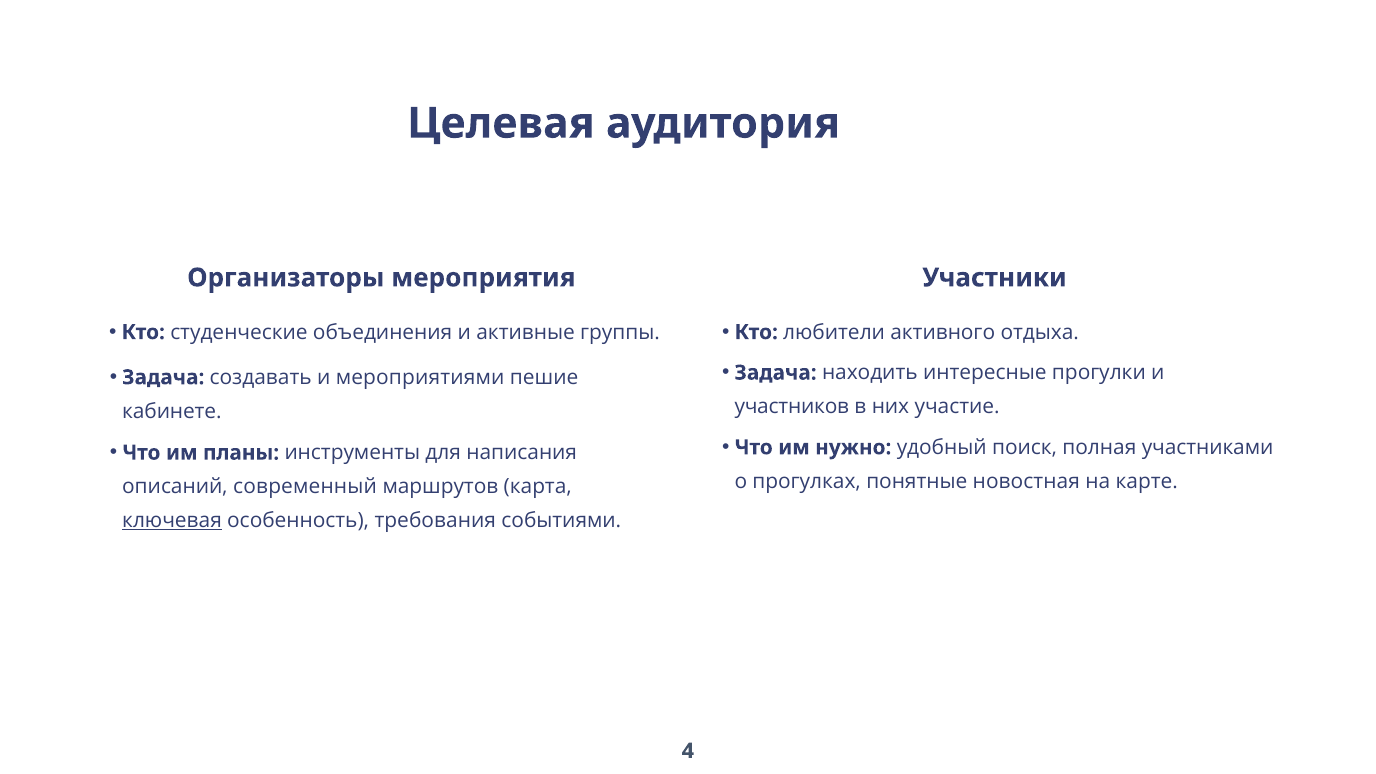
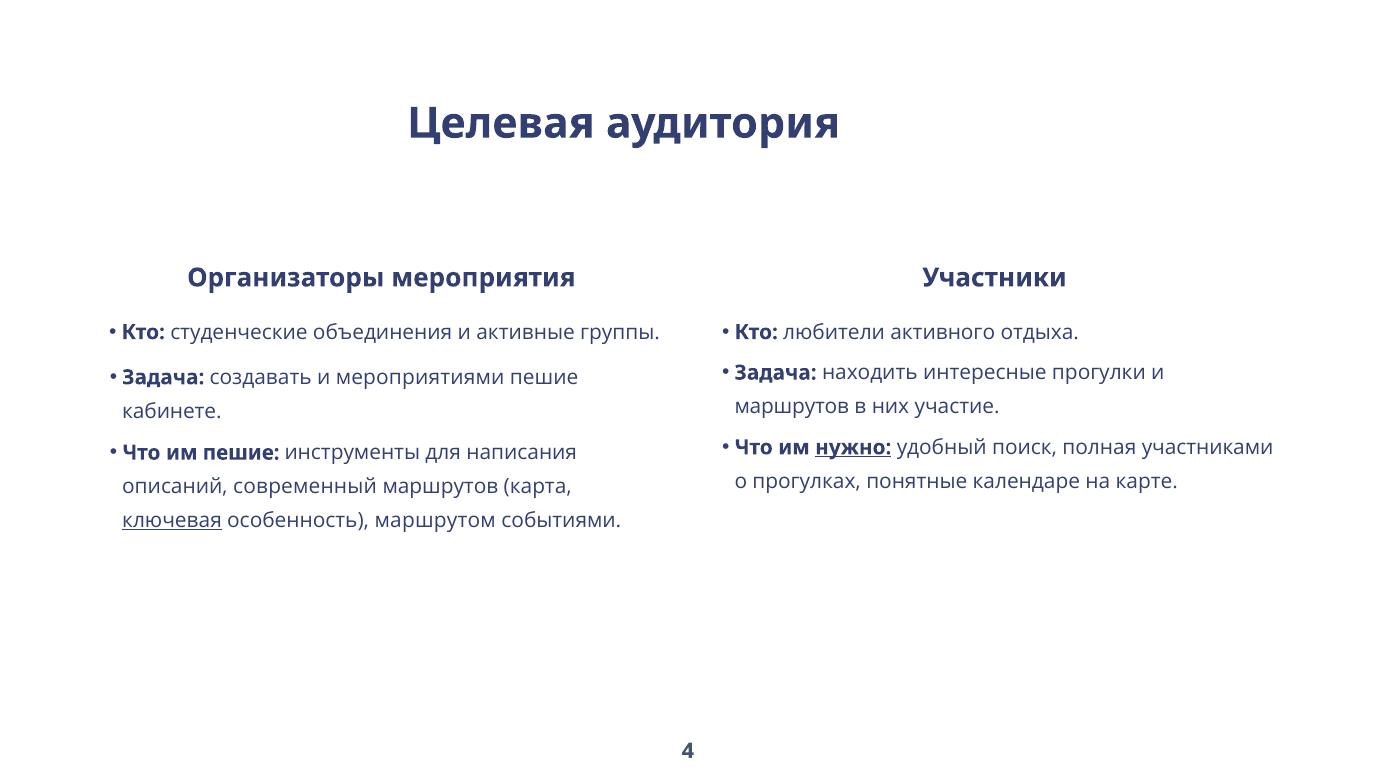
участников: участников -> маршрутов (792, 407)
нужно underline: none -> present (853, 447)
им планы: планы -> пешие (241, 453)
новостная: новостная -> календаре (1026, 481)
требования: требования -> маршрутом (435, 521)
